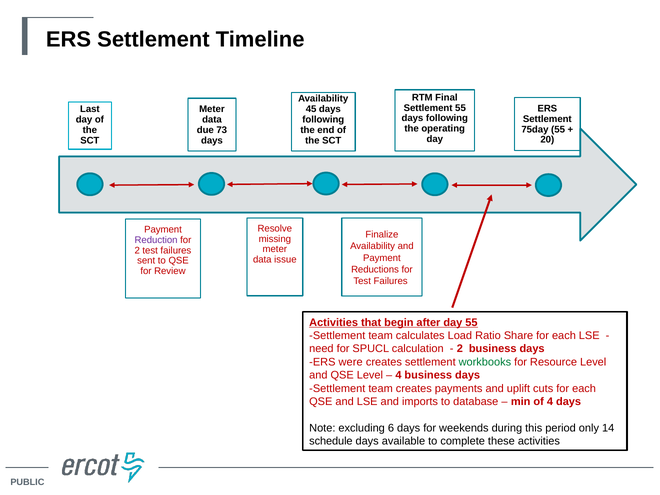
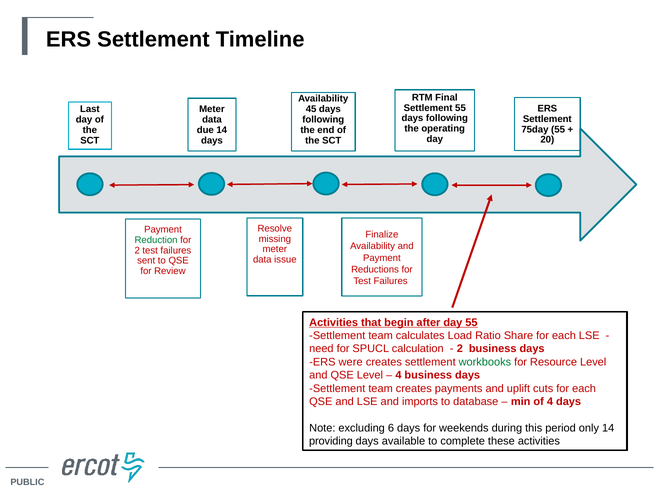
due 73: 73 -> 14 (222, 130)
Reduction colour: purple -> green (156, 240)
schedule: schedule -> providing (331, 441)
